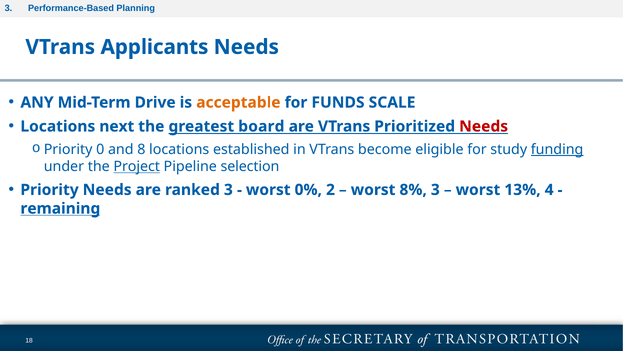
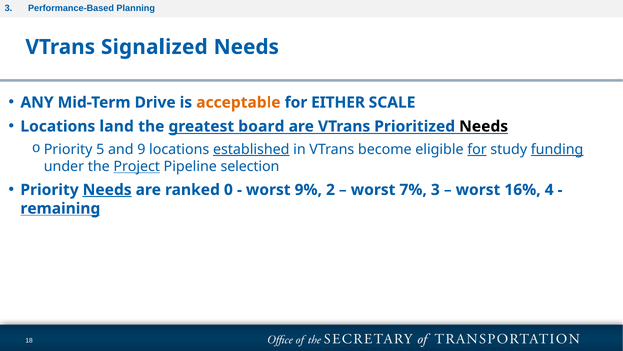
Applicants: Applicants -> Signalized (154, 47)
FUNDS: FUNDS -> EITHER (338, 102)
next: next -> land (117, 126)
Needs colour: red -> black (484, 126)
0: 0 -> 5 (100, 149)
8: 8 -> 9 (141, 149)
established underline: none -> present (251, 149)
for underline: none -> present (477, 149)
Needs underline: none -> present (107, 190)
ranked 3: 3 -> 0 (228, 190)
0%: 0% -> 9% (308, 190)
8%: 8% -> 7% (413, 190)
13%: 13% -> 16% (523, 190)
